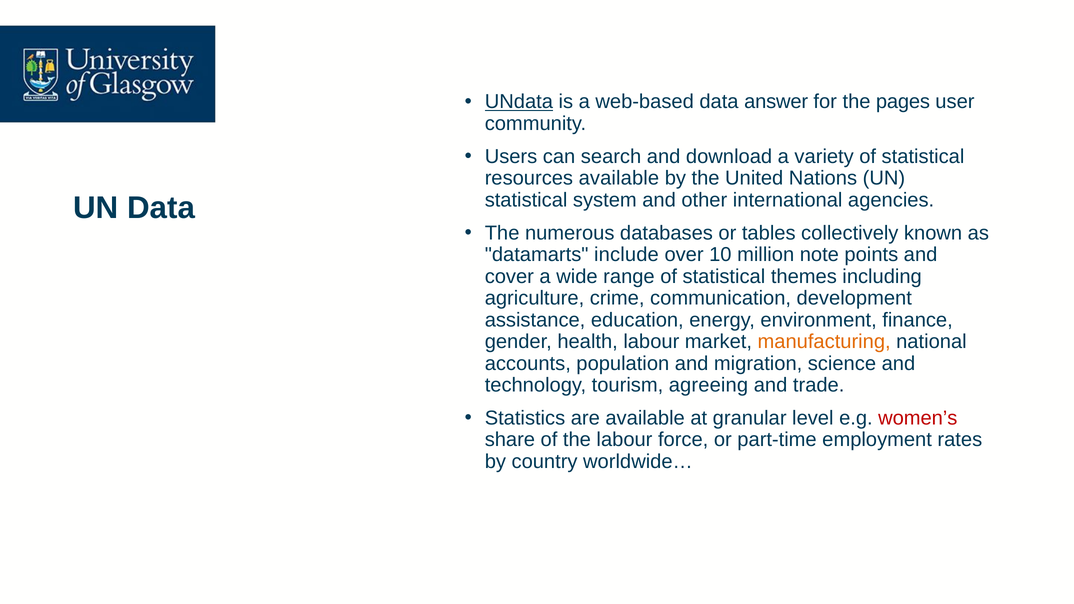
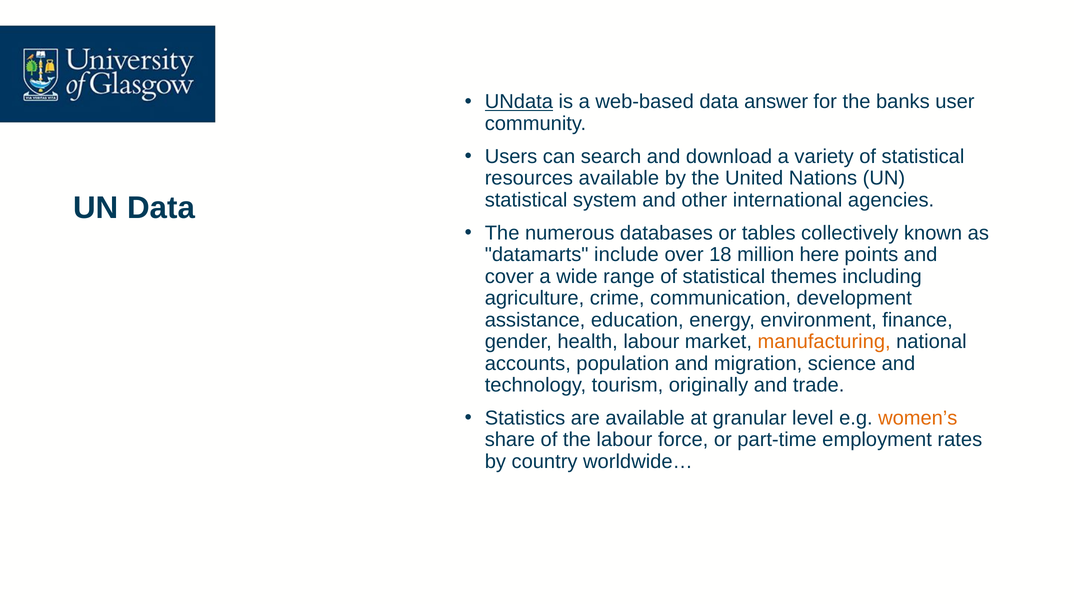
pages: pages -> banks (903, 102)
10: 10 -> 18 (720, 255)
note: note -> here (819, 255)
agreeing: agreeing -> originally (709, 385)
women’s colour: red -> orange (918, 418)
